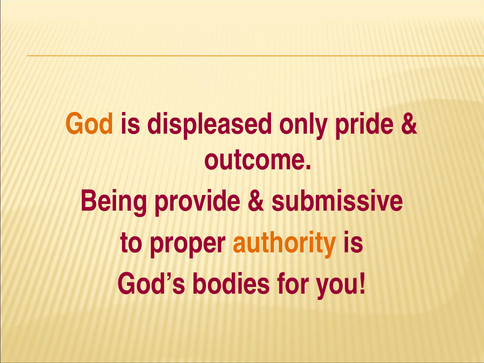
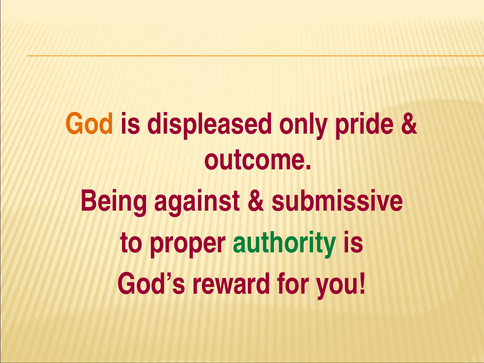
provide: provide -> against (197, 201)
authority colour: orange -> green (285, 243)
bodies: bodies -> reward (231, 284)
